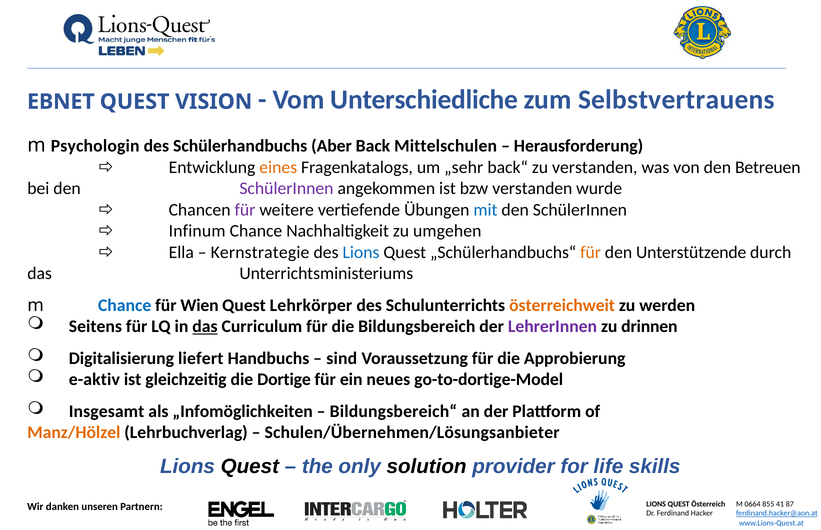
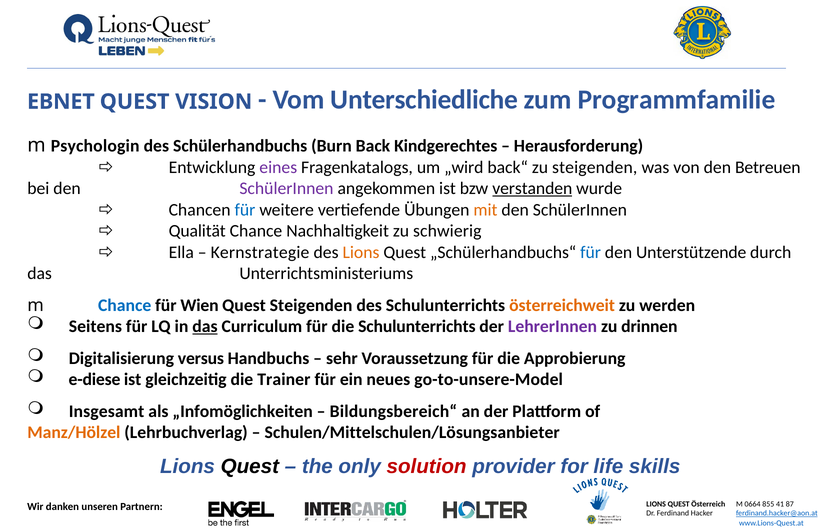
Selbstvertrauens: Selbstvertrauens -> Programmfamilie (676, 100)
Aber: Aber -> Burn (332, 146)
Mittelschulen: Mittelschulen -> Kindgerechtes (446, 146)
eines colour: orange -> purple (278, 167)
„sehr: „sehr -> „wird (464, 167)
zu verstanden: verstanden -> steigenden (595, 167)
verstanden underline: none -> present (532, 189)
für colour: purple -> blue (245, 210)
mit colour: blue -> orange (485, 210)
Infinum: Infinum -> Qualität (197, 231)
umgehen: umgehen -> schwierig (447, 231)
Lions colour: blue -> orange (361, 252)
für colour: orange -> blue (591, 252)
Quest Lehrkörper: Lehrkörper -> Steigenden (311, 305)
die Bildungsbereich: Bildungsbereich -> Schulunterrichts (417, 327)
liefert: liefert -> versus (201, 358)
sind: sind -> sehr (342, 358)
e-aktiv: e-aktiv -> e-diese (94, 380)
Dortige: Dortige -> Trainer (284, 380)
go-to-dortige-Model: go-to-dortige-Model -> go-to-unsere-Model (489, 380)
Schulen/Übernehmen/Lösungsanbieter: Schulen/Übernehmen/Lösungsanbieter -> Schulen/Mittelschulen/Lösungsanbieter (412, 433)
solution colour: black -> red (427, 466)
